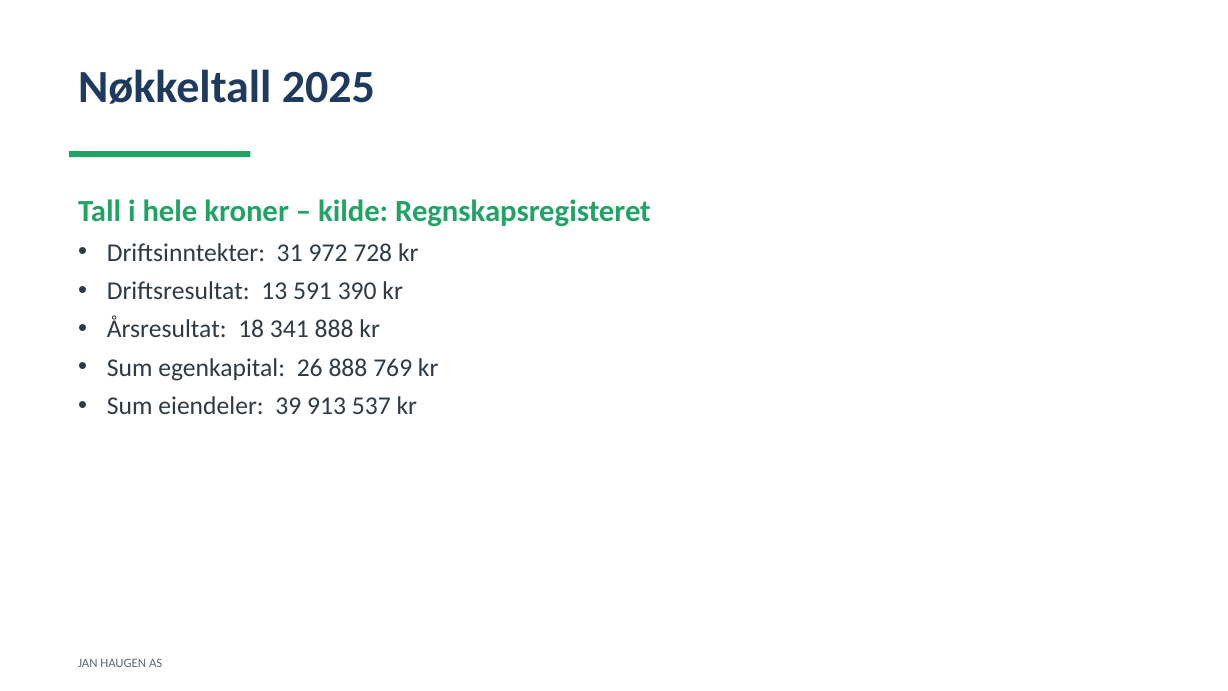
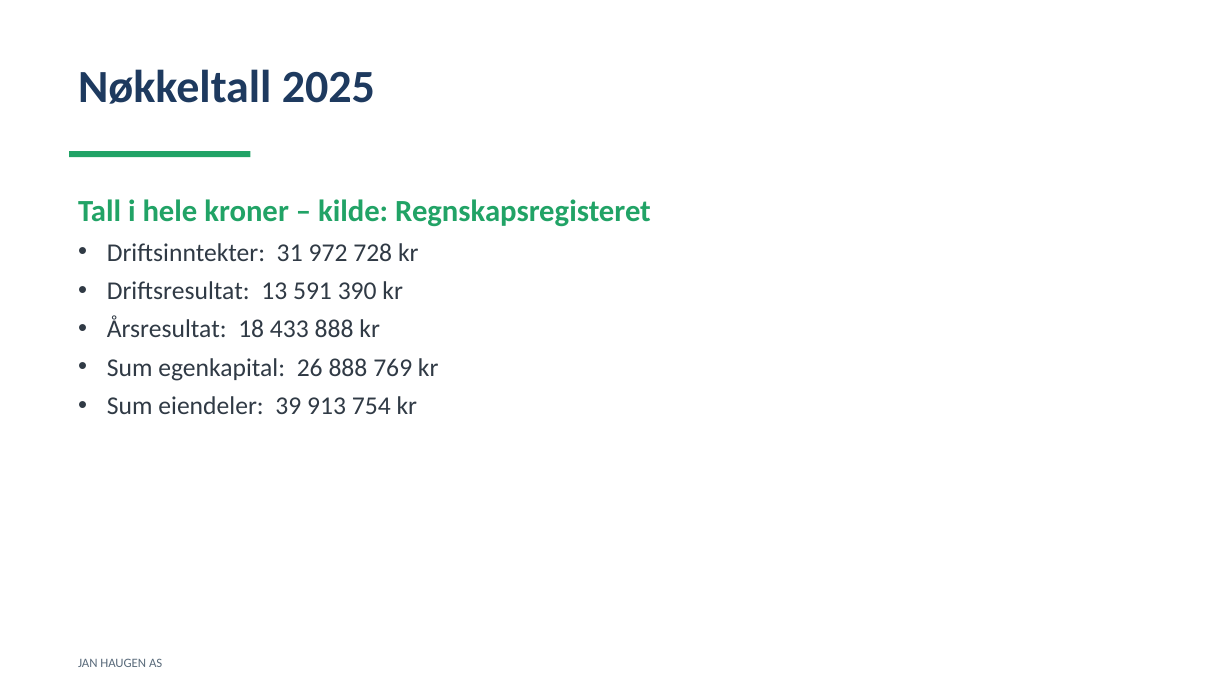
341: 341 -> 433 (289, 329)
537: 537 -> 754 (371, 406)
